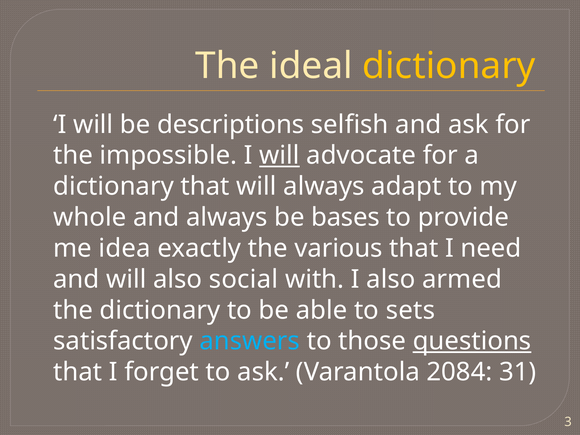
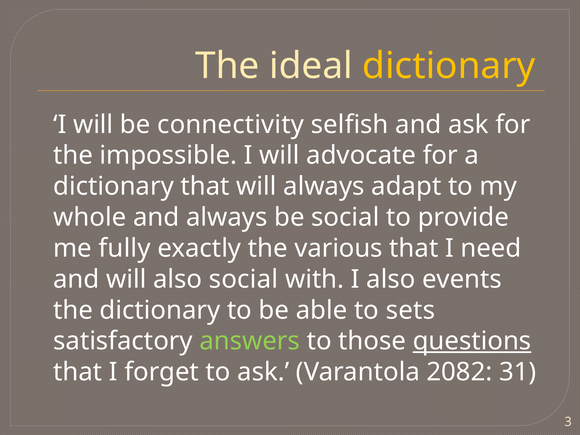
descriptions: descriptions -> connectivity (231, 125)
will underline: present -> none (279, 155)
be bases: bases -> social (345, 217)
idea: idea -> fully (125, 248)
armed: armed -> events (462, 279)
answers colour: light blue -> light green (250, 341)
2084: 2084 -> 2082 (459, 372)
